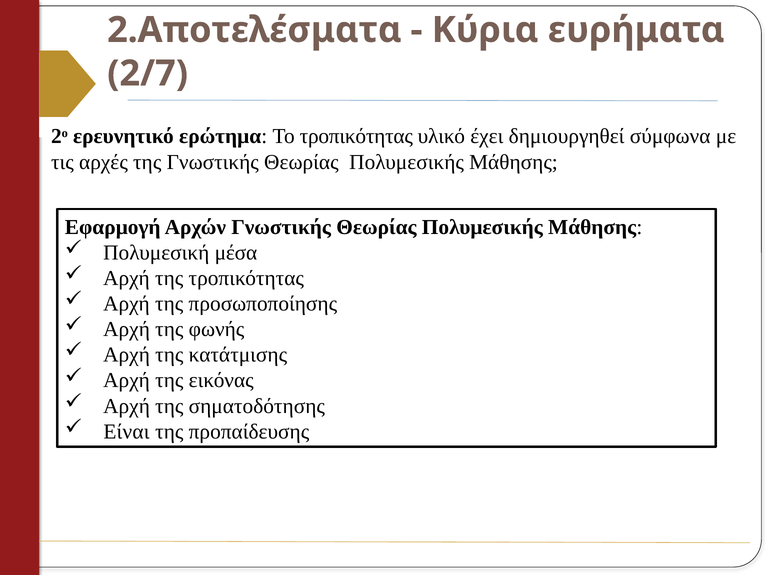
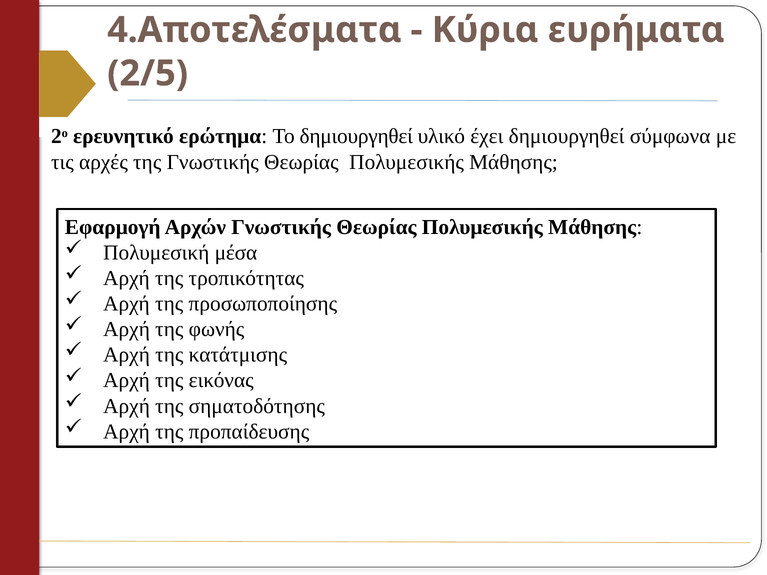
2.Αποτελέσματα: 2.Αποτελέσματα -> 4.Αποτελέσματα (254, 30)
2/7: 2/7 -> 2/5 (148, 73)
Το τροπικότητας: τροπικότητας -> δημιουργηθεί (356, 137)
Είναι: Είναι -> Aρχή (127, 432)
